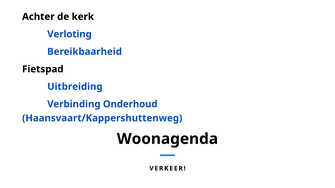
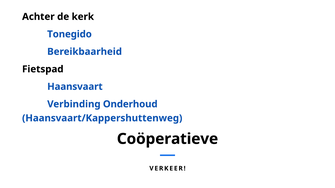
Verloting: Verloting -> Tonegido (69, 34)
Uitbreiding: Uitbreiding -> Haansvaart (75, 87)
Woonagenda: Woonagenda -> Coöperatieve (167, 139)
